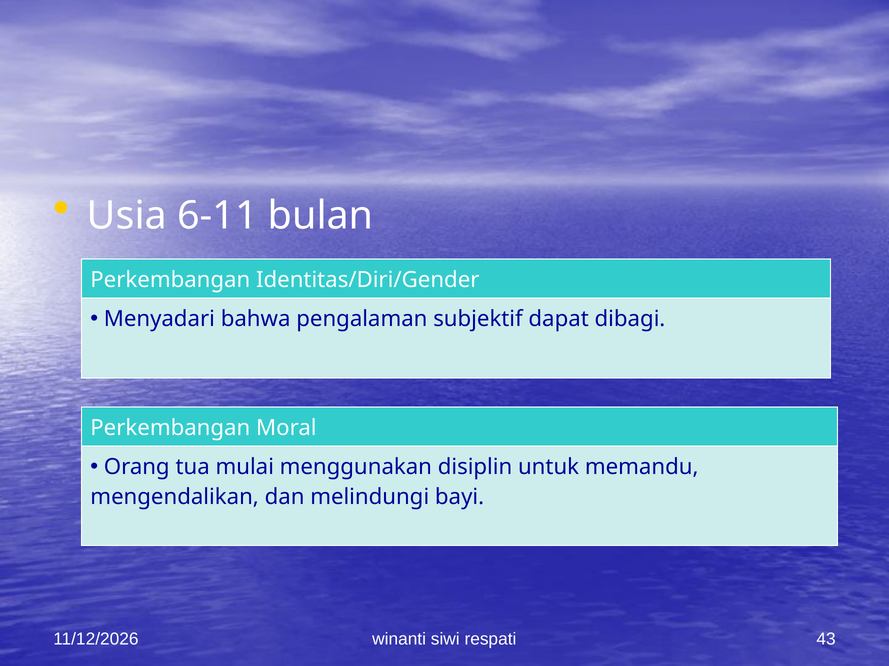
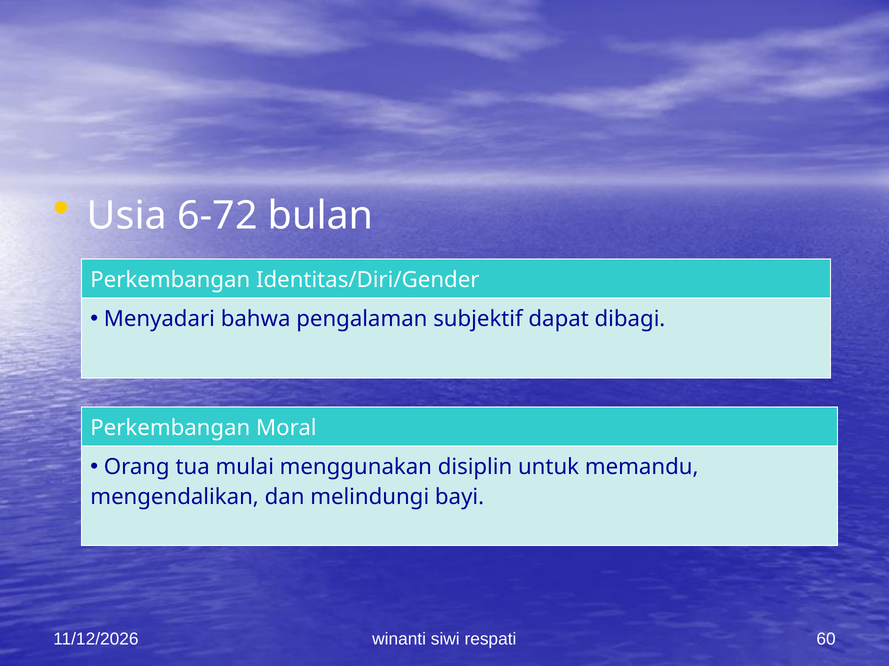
6-11: 6-11 -> 6-72 (217, 216)
43: 43 -> 60 (826, 640)
